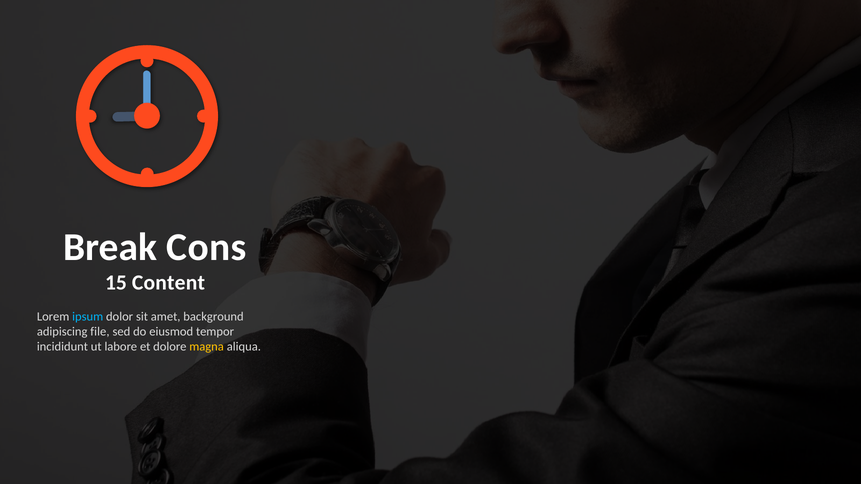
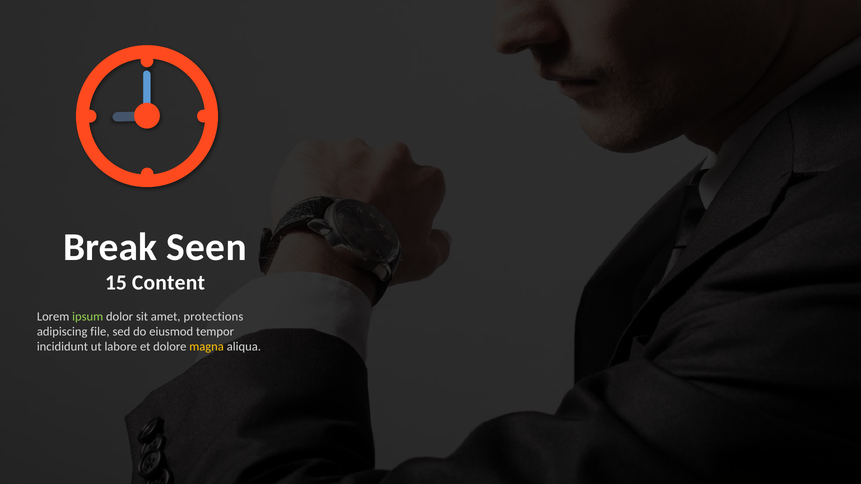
Cons: Cons -> Seen (206, 247)
ipsum colour: light blue -> light green (88, 317)
background: background -> protections (213, 317)
